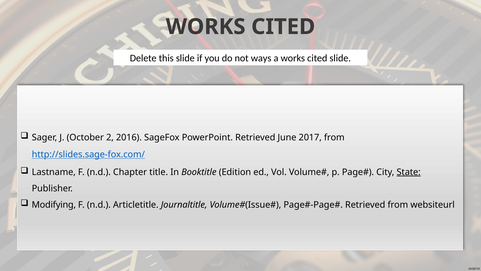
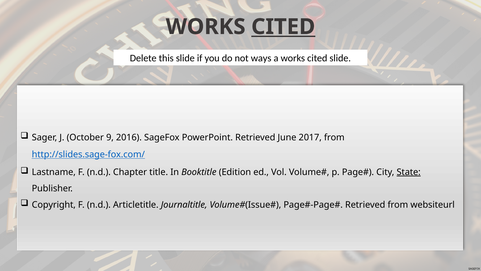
CITED underline: none -> present (283, 27)
2: 2 -> 9 (110, 137)
Modifying: Modifying -> Copyright (54, 204)
